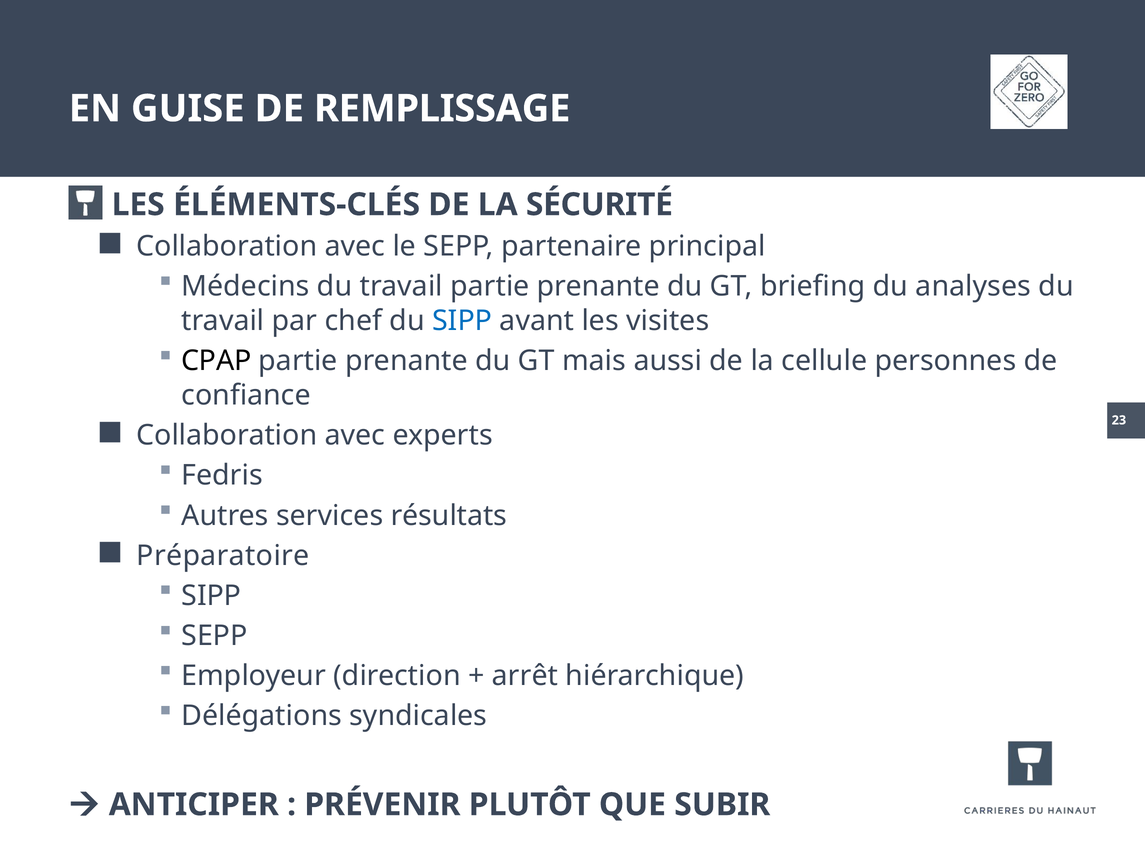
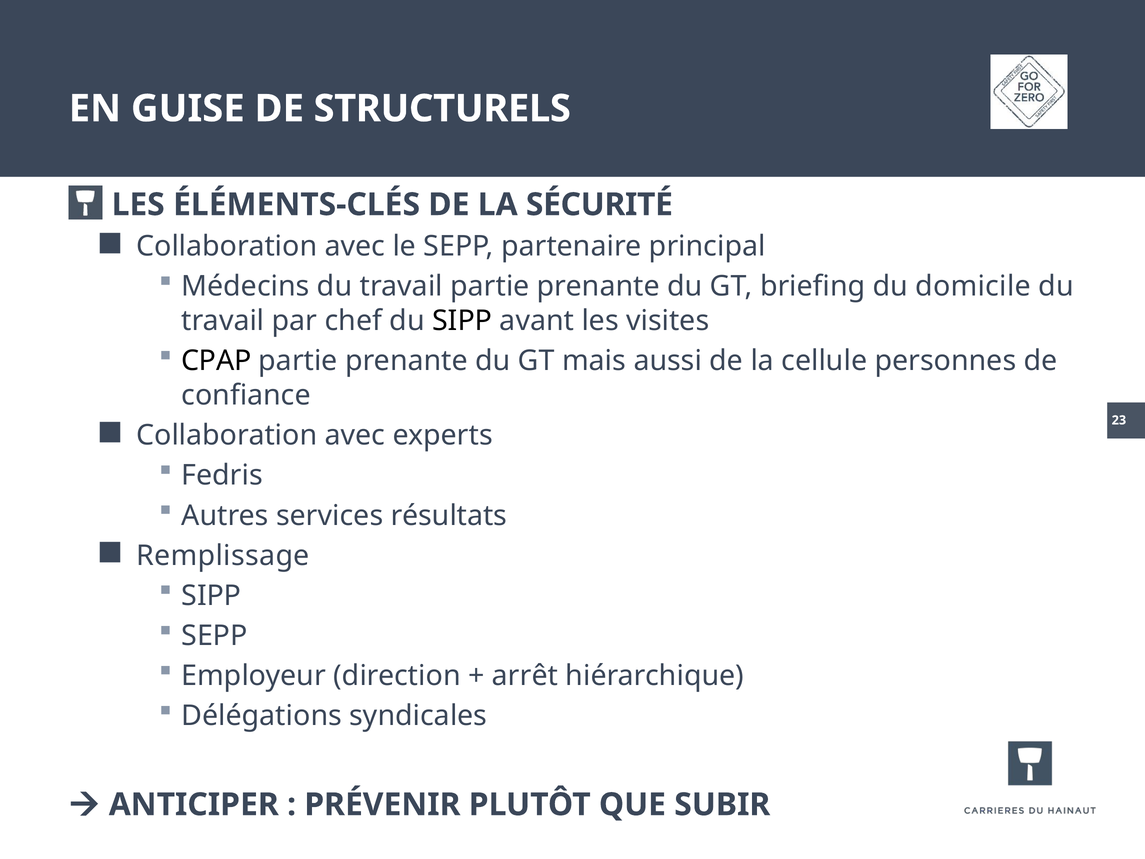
REMPLISSAGE: REMPLISSAGE -> STRUCTURELS (442, 109)
analyses: analyses -> domicile (973, 286)
SIPP colour: blue -> black (462, 321)
Préparatoire: Préparatoire -> Remplissage (223, 555)
